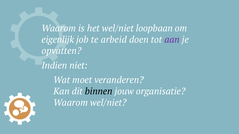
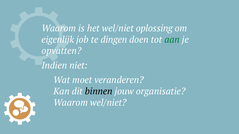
loopbaan: loopbaan -> oplossing (154, 28)
arbeid: arbeid -> dingen (114, 40)
aan colour: purple -> green (172, 40)
